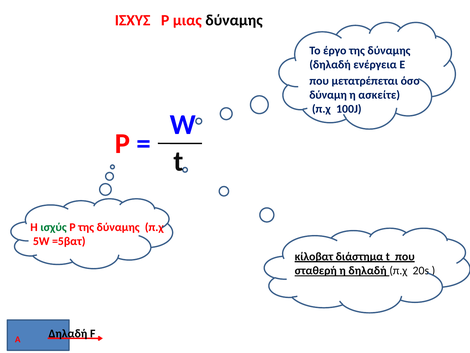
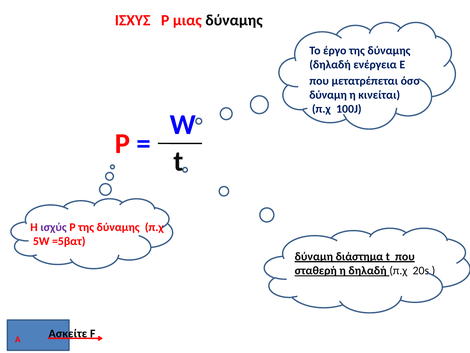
ασκείτε: ασκείτε -> κινείται (379, 95)
ισχύς colour: green -> purple (54, 227)
κίλοβατ: κίλοβατ -> δύναμη (314, 256)
Α Δηλαδή: Δηλαδή -> Ασκείτε (68, 333)
